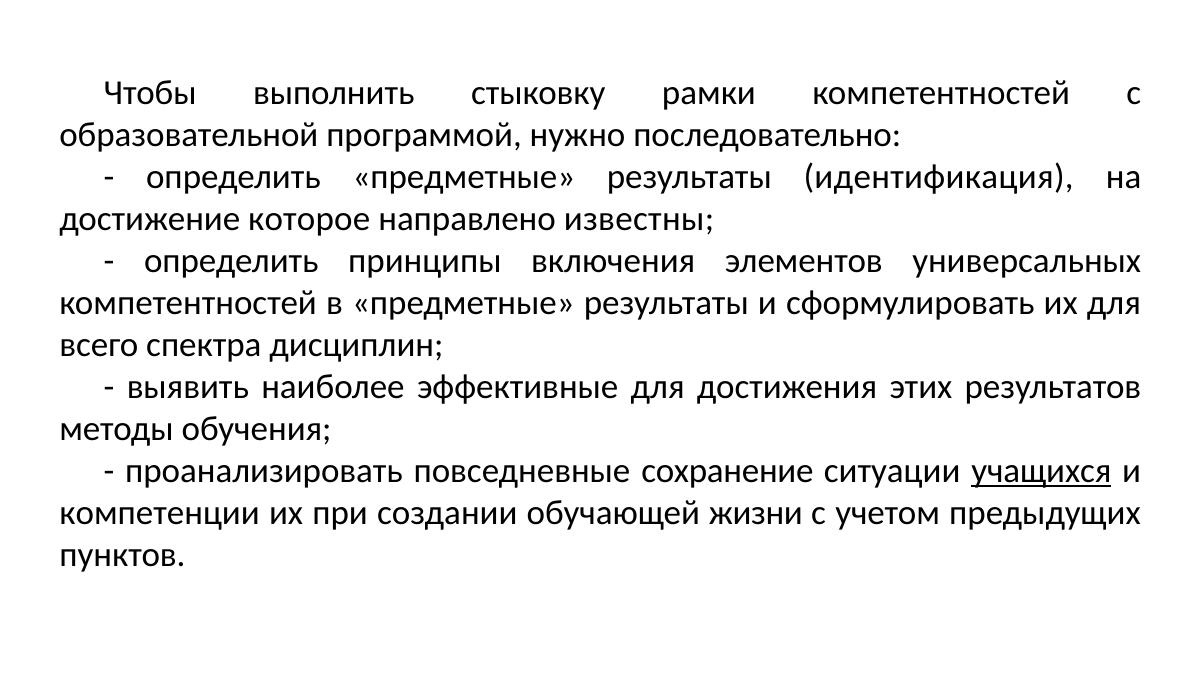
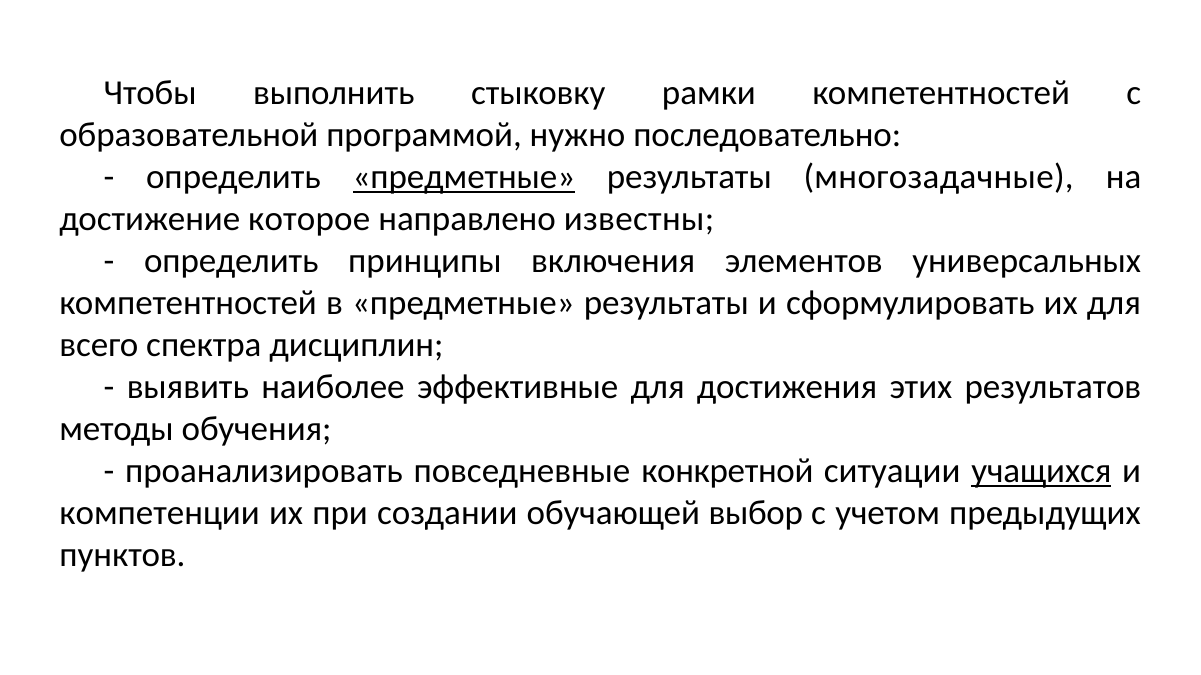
предметные underline: none -> present (464, 177)
идентификация: идентификация -> многозадачные (939, 177)
сохранение: сохранение -> конкретной (727, 471)
жизни: жизни -> выбор (756, 513)
